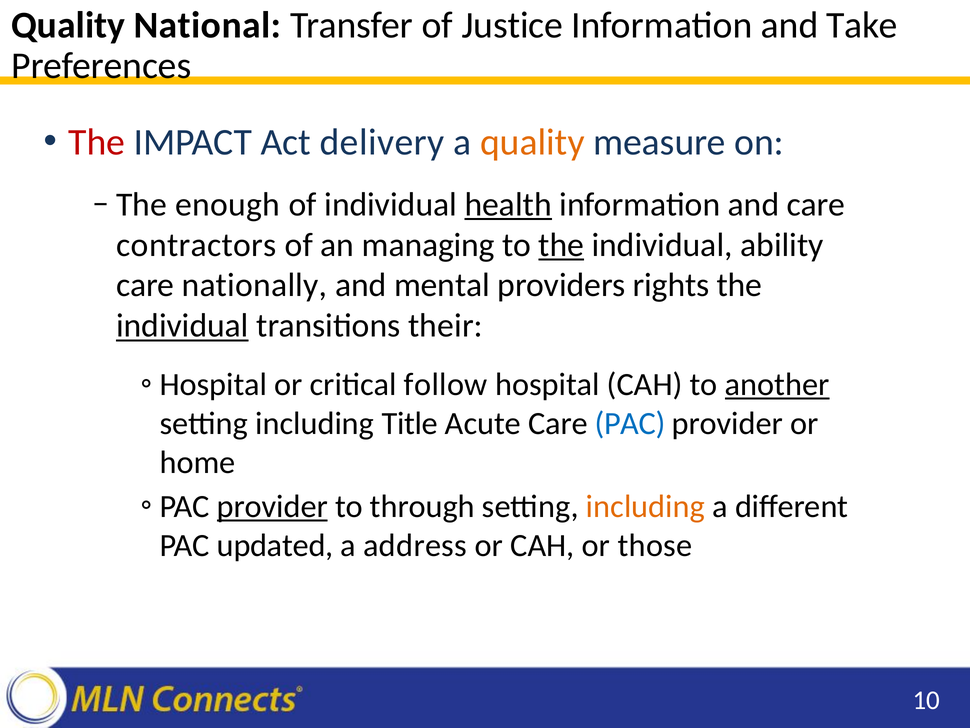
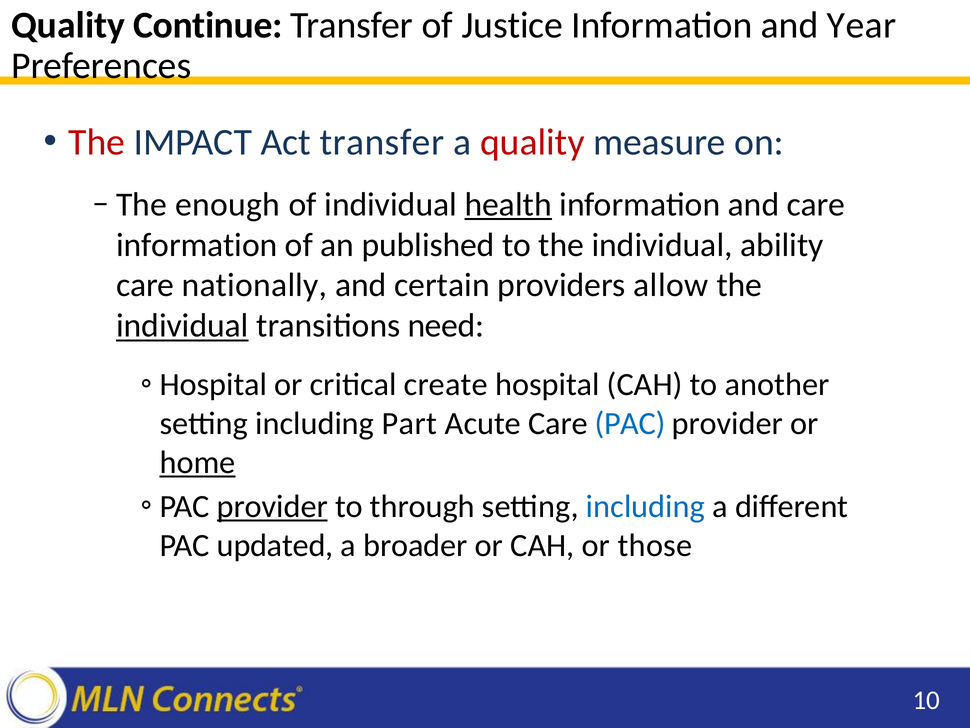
National: National -> Continue (208, 25)
Take: Take -> Year (862, 25)
Act delivery: delivery -> transfer (382, 142)
quality colour: orange -> red (532, 142)
contractors: contractors -> information (197, 245)
managing: managing -> published (428, 245)
the underline: present -> none (561, 245)
mental: mental -> certain (442, 285)
rights: rights -> allow (671, 285)
their: their -> need (446, 326)
follow: follow -> create (446, 384)
another underline: present -> none (777, 384)
Title: Title -> Part (409, 423)
home underline: none -> present (197, 462)
including colour: orange -> blue (645, 506)
address: address -> broader (415, 545)
